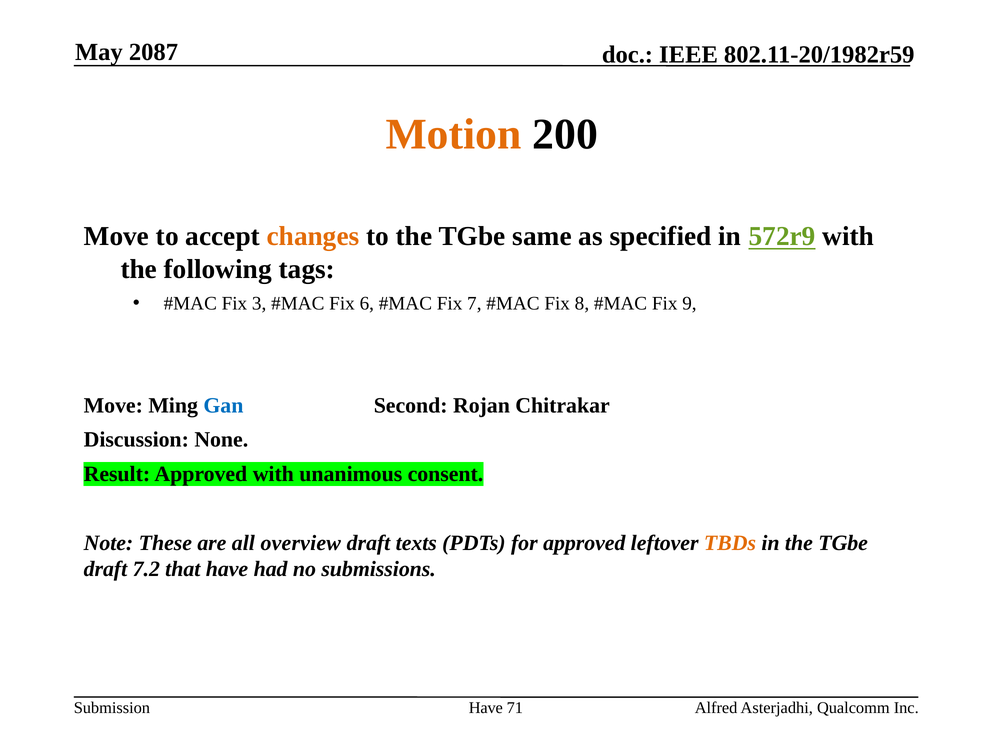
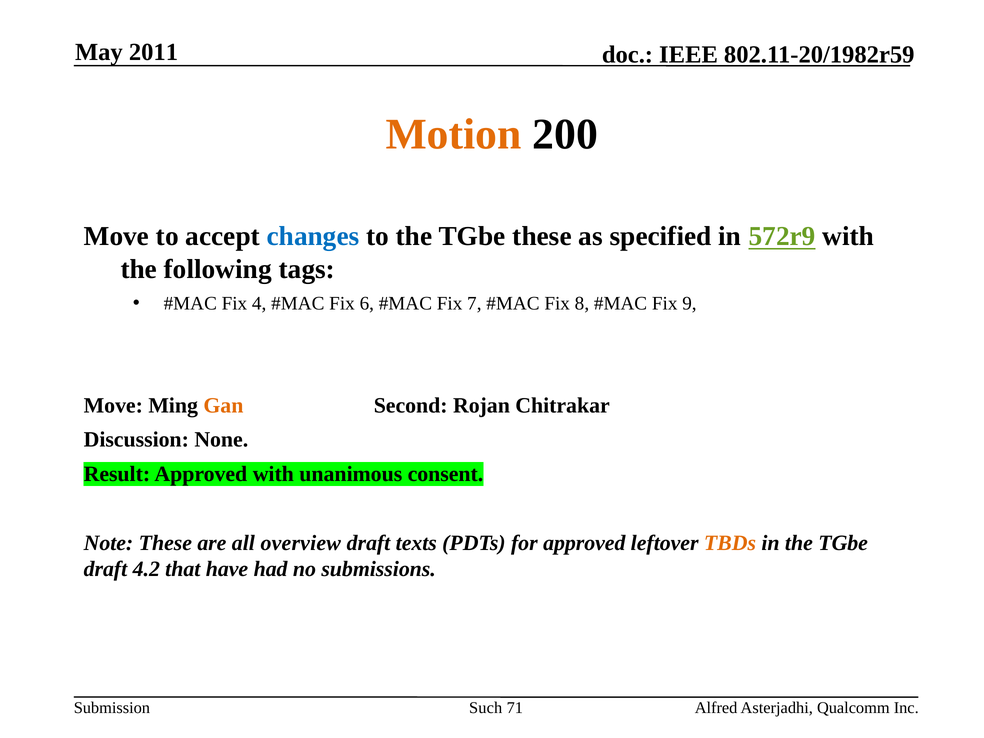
2087: 2087 -> 2011 (154, 52)
changes colour: orange -> blue (313, 236)
TGbe same: same -> these (542, 236)
3: 3 -> 4 (259, 303)
Gan colour: blue -> orange (223, 405)
7.2: 7.2 -> 4.2 (146, 569)
Have: Have -> Such (486, 708)
